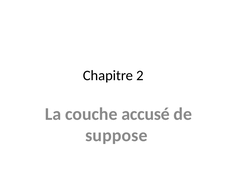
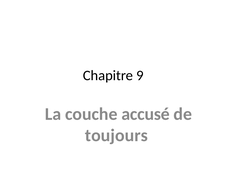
2: 2 -> 9 (140, 75)
suppose: suppose -> toujours (116, 135)
